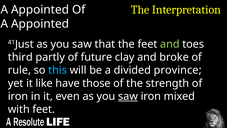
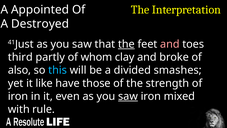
Appointed: Appointed -> Destroyed (40, 24)
the underline: none -> present (126, 44)
and colour: light green -> pink (170, 44)
future: future -> whom (97, 57)
rule: rule -> also (19, 70)
province: province -> smashes (178, 70)
with feet: feet -> rule (44, 109)
